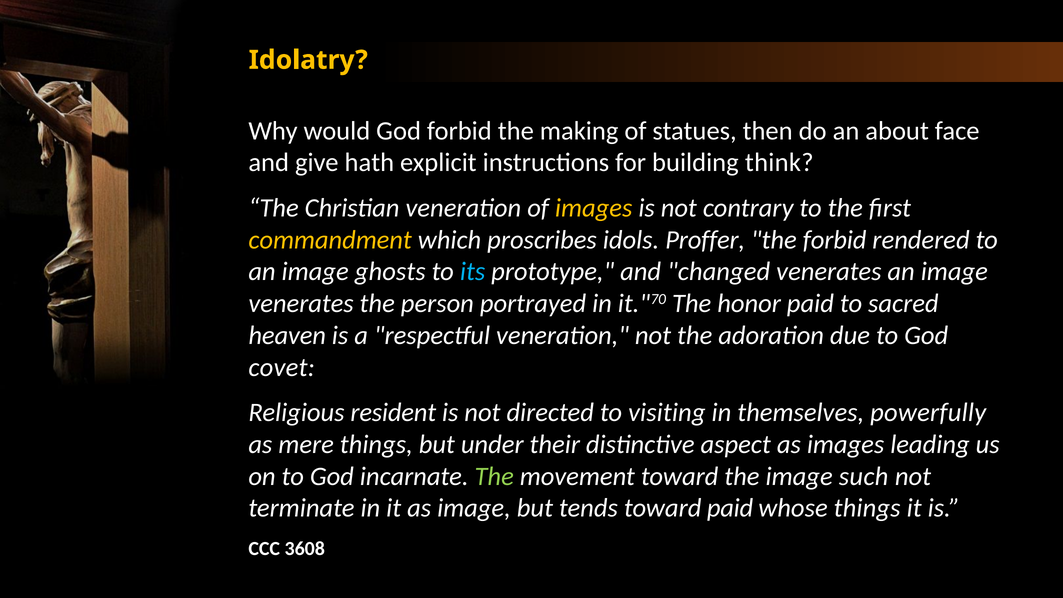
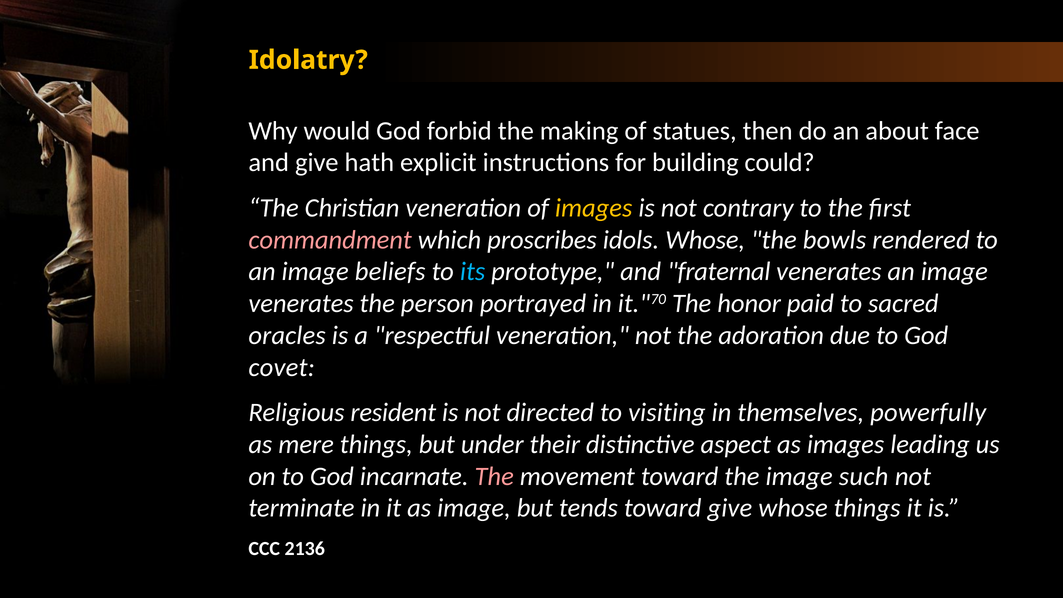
think: think -> could (780, 163)
commandment colour: yellow -> pink (330, 240)
idols Proffer: Proffer -> Whose (705, 240)
the forbid: forbid -> bowls (835, 240)
ghosts: ghosts -> beliefs (390, 272)
changed: changed -> fraternal (719, 272)
heaven: heaven -> oracles (287, 335)
The colour: light green -> pink (494, 476)
toward paid: paid -> give (730, 508)
3608: 3608 -> 2136 (305, 549)
